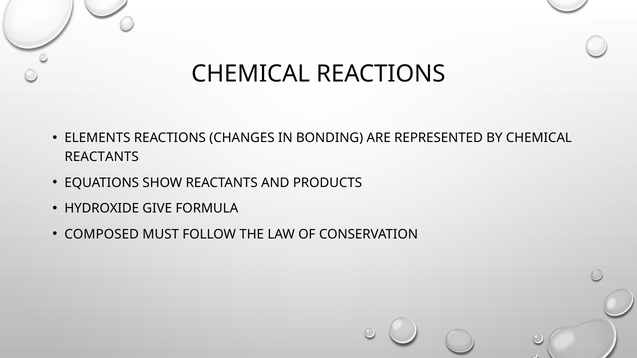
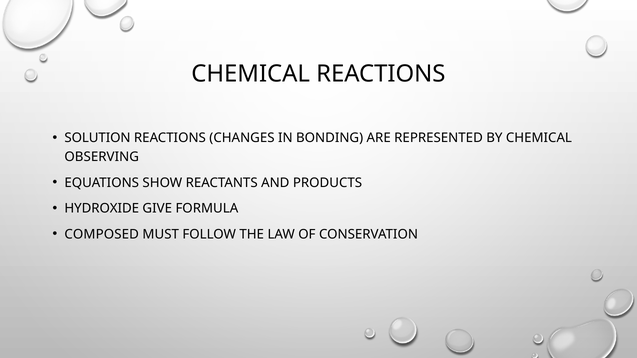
ELEMENTS: ELEMENTS -> SOLUTION (98, 138)
REACTANTS: REACTANTS -> OBSERVING (102, 157)
